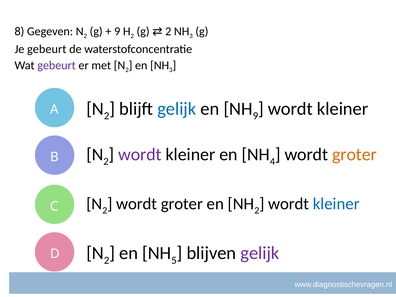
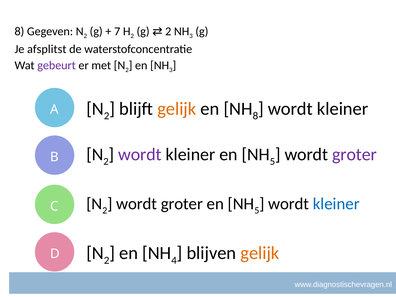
9: 9 -> 7 (117, 31)
Je gebeurt: gebeurt -> afsplitst (47, 49)
gelijk colour: blue -> orange (177, 109)
9: 9 -> 8 (255, 116)
4: 4 -> 5 (273, 161)
groter colour: orange -> purple (354, 154)
2: 2 -> 5 (257, 210)
5: 5 -> 4 (174, 260)
gelijk colour: purple -> orange (260, 253)
